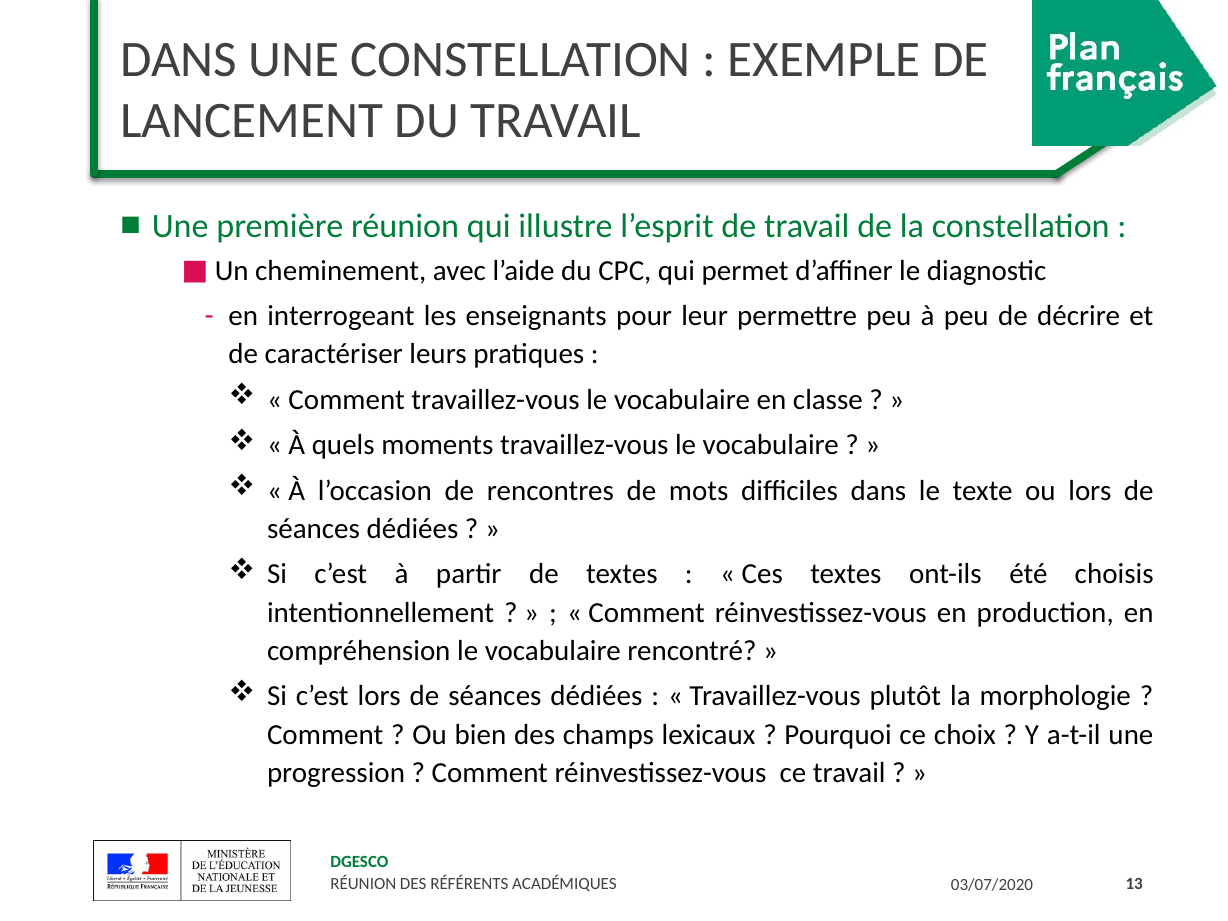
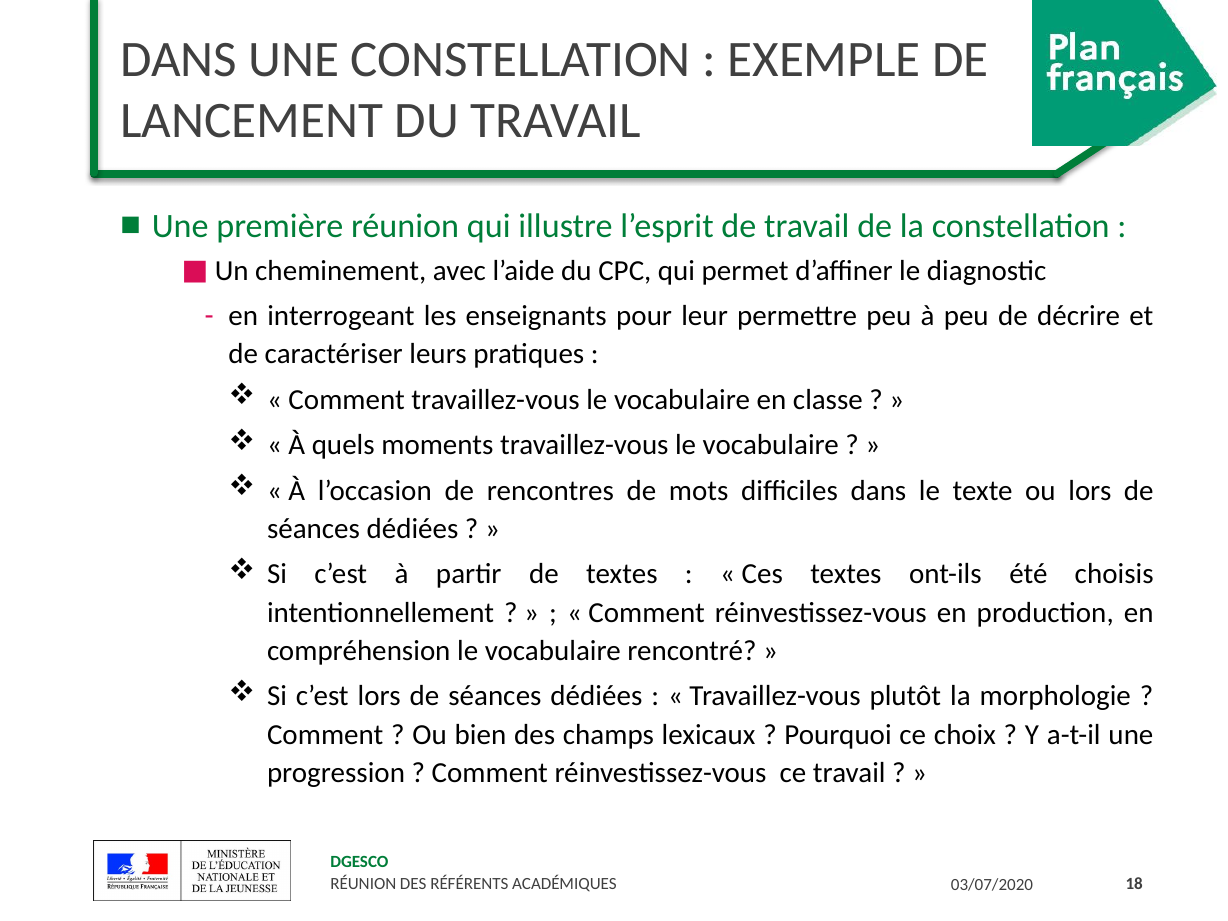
13: 13 -> 18 (1134, 884)
